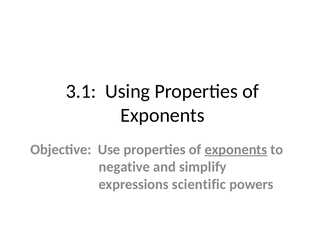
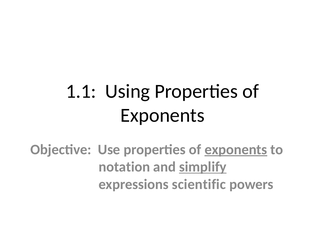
3.1: 3.1 -> 1.1 (81, 91)
negative: negative -> notation (124, 167)
simplify underline: none -> present (203, 167)
